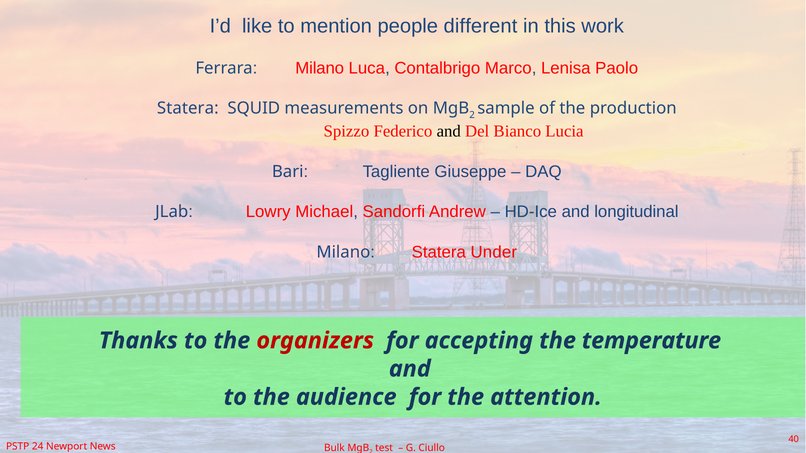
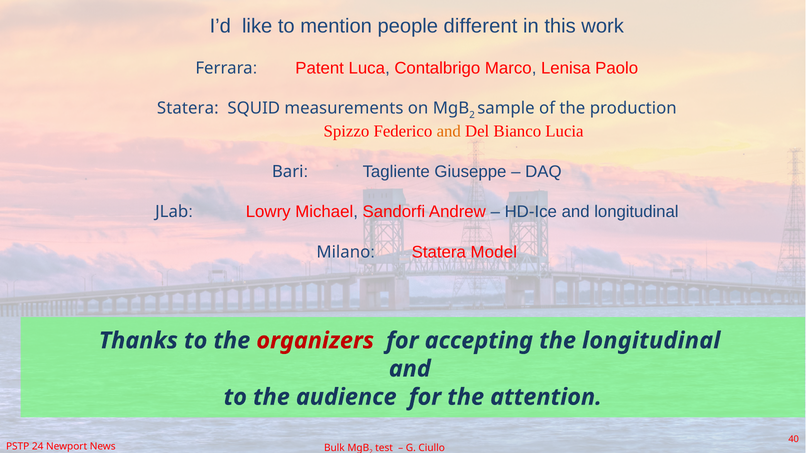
Milano: Milano -> Patent (320, 68)
and colour: black -> orange (449, 131)
Under: Under -> Model (494, 252)
the temperature: temperature -> longitudinal (651, 341)
